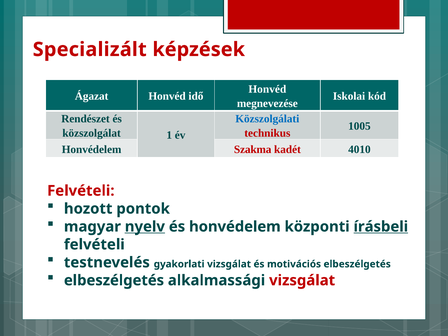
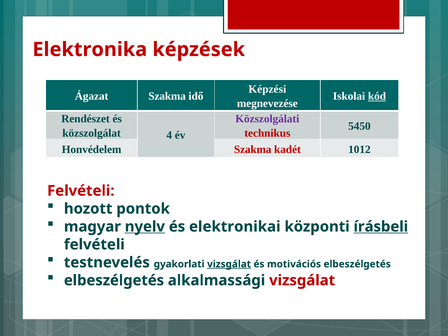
Specializált: Specializált -> Elektronika (90, 49)
Honvéd: Honvéd -> Képzési (267, 89)
Ágazat Honvéd: Honvéd -> Szakma (167, 96)
kód underline: none -> present (377, 96)
Közszolgálati colour: blue -> purple (267, 119)
1005: 1005 -> 5450 (359, 126)
1: 1 -> 4 (169, 135)
4010: 4010 -> 1012 (359, 149)
és honvédelem: honvédelem -> elektronikai (235, 227)
vizsgálat underline: none -> present (229, 264)
